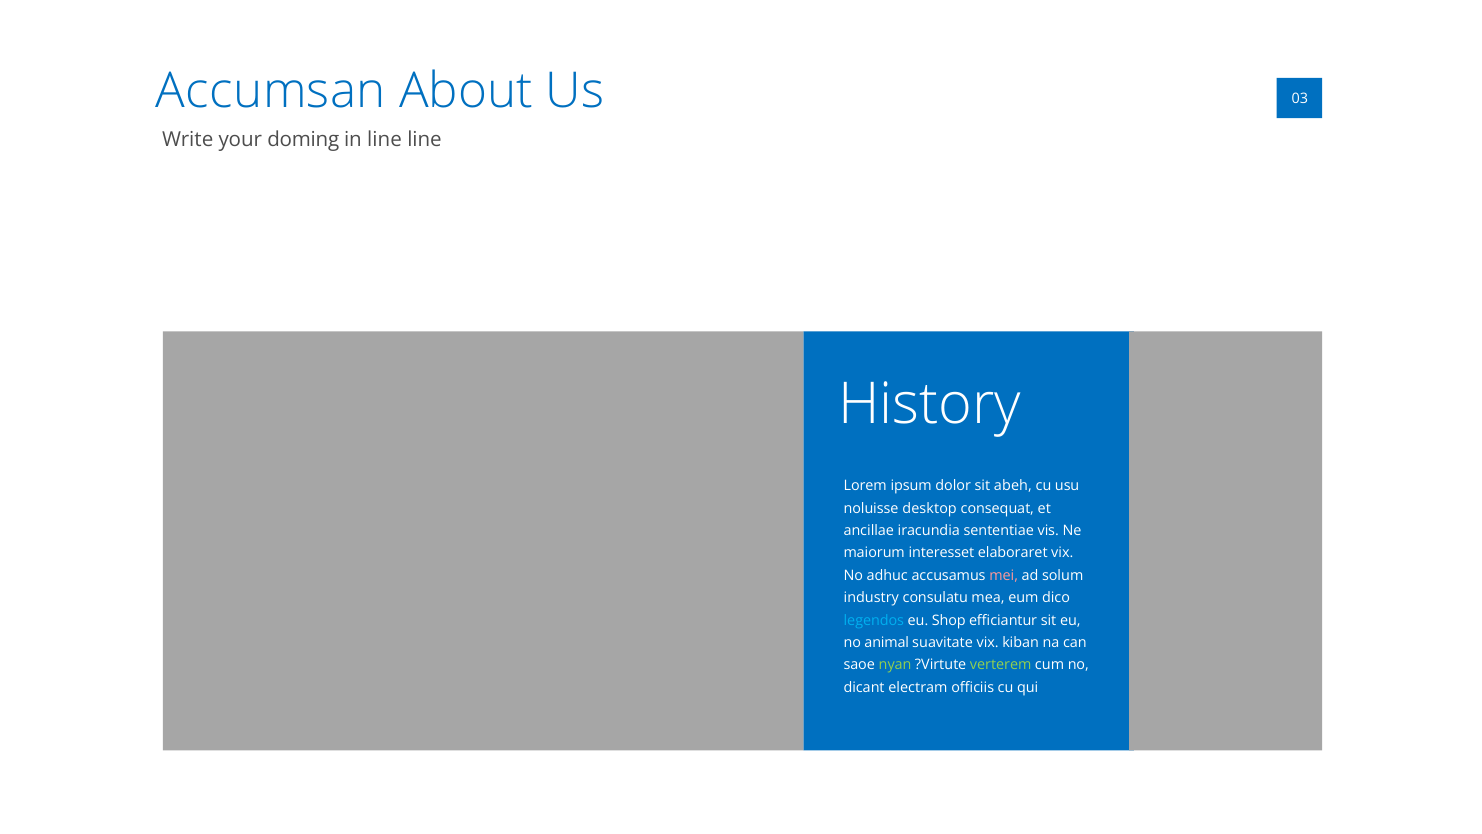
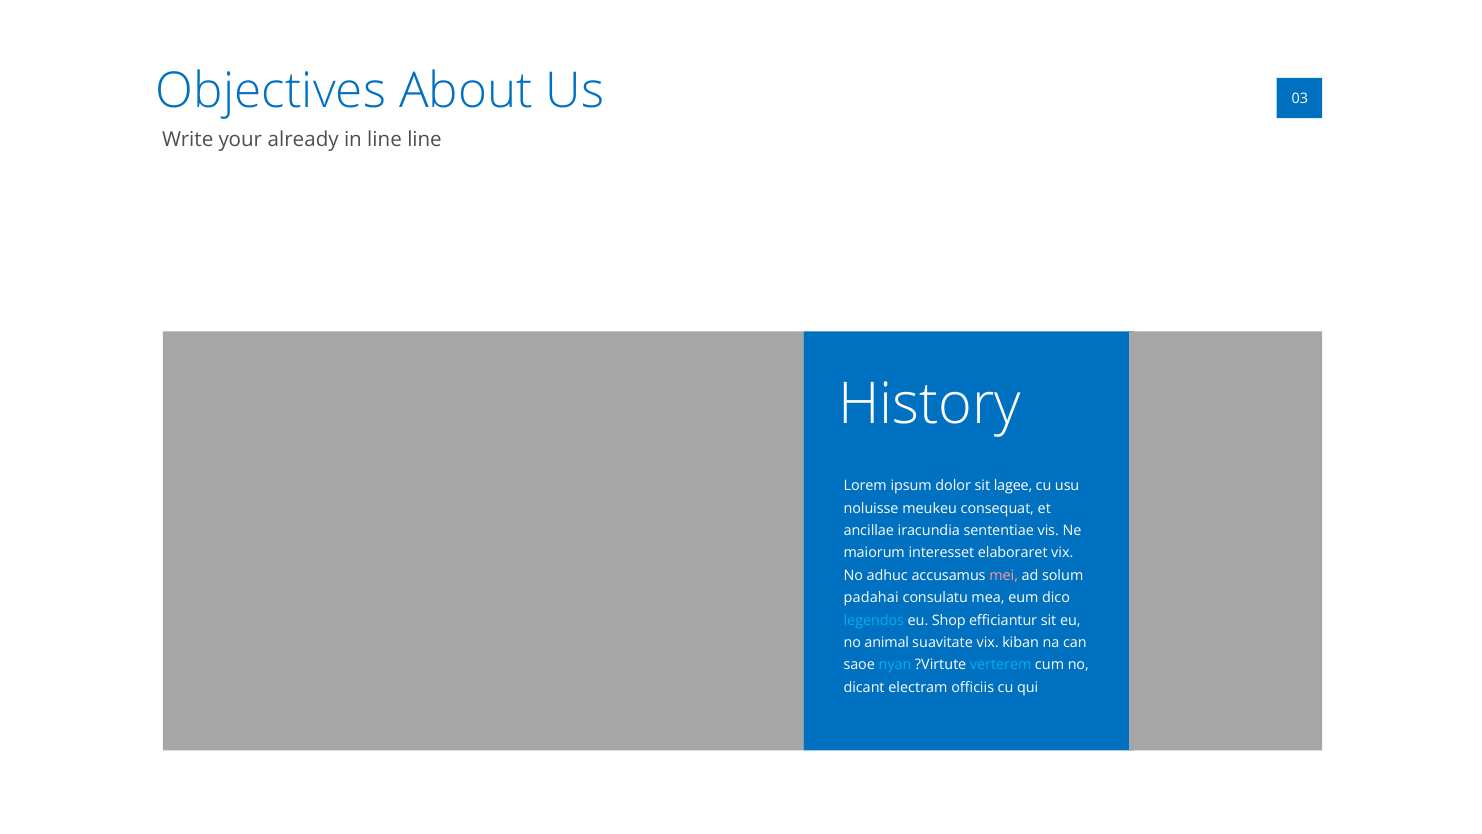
Accumsan: Accumsan -> Objectives (271, 91)
doming: doming -> already (303, 140)
abeh: abeh -> lagee (1013, 486)
desktop: desktop -> meukeu (930, 508)
industry: industry -> padahai (871, 598)
nyan colour: light green -> light blue (895, 665)
verterem colour: light green -> light blue (1001, 665)
